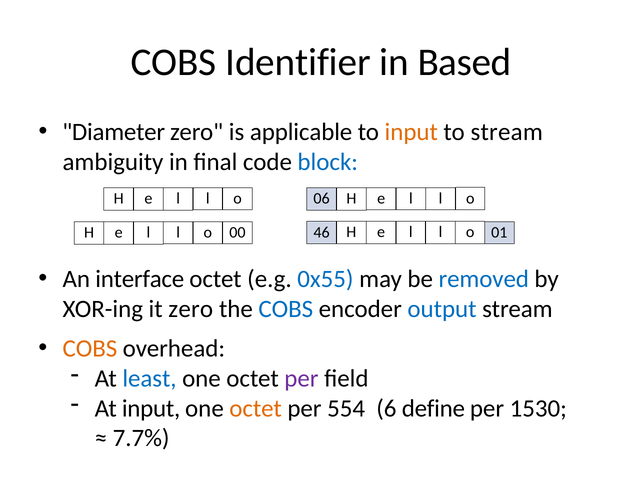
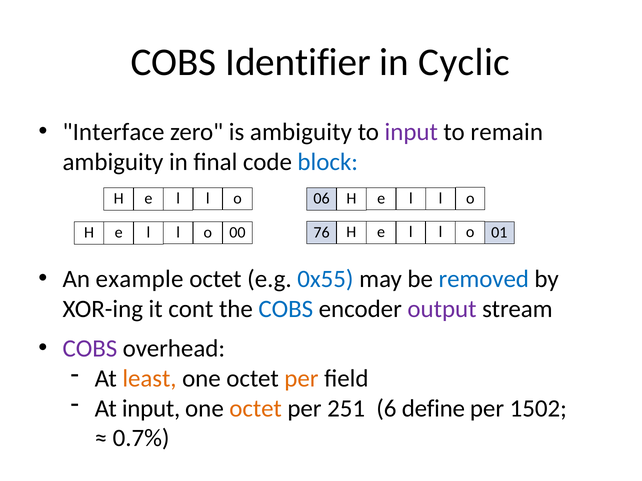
Based: Based -> Cyclic (464, 62)
Diameter: Diameter -> Interface (114, 132)
is applicable: applicable -> ambiguity (301, 132)
input colour: orange -> purple (411, 132)
to stream: stream -> remain (507, 132)
46: 46 -> 76 (322, 232)
interface: interface -> example (140, 279)
it zero: zero -> cont (191, 309)
output colour: blue -> purple (442, 309)
COBS colour: orange -> purple (90, 349)
least colour: blue -> orange (149, 379)
per colour: purple -> orange (301, 379)
554: 554 -> 251 (346, 409)
1530: 1530 -> 1502 (538, 409)
7.7%: 7.7% -> 0.7% (141, 439)
